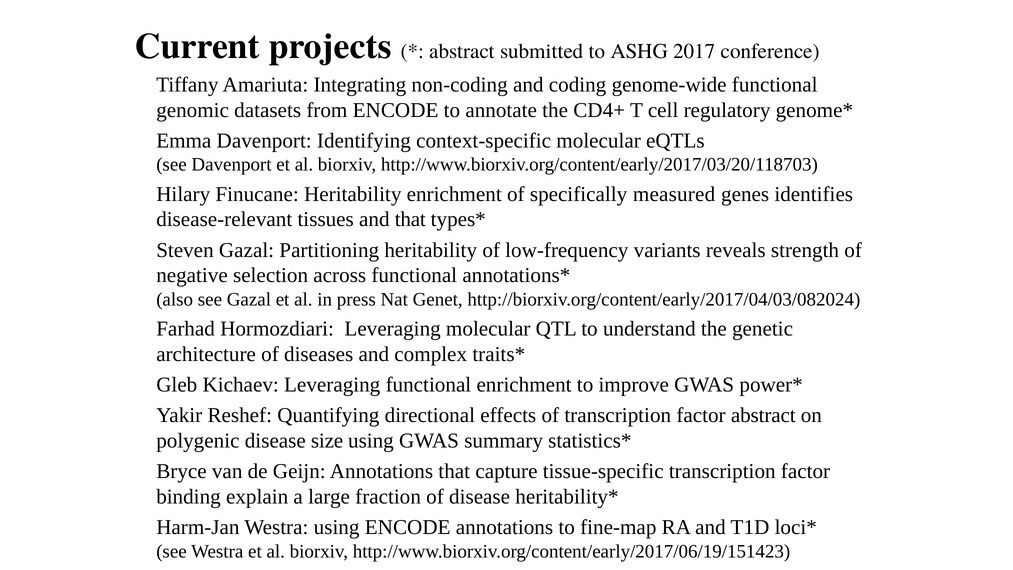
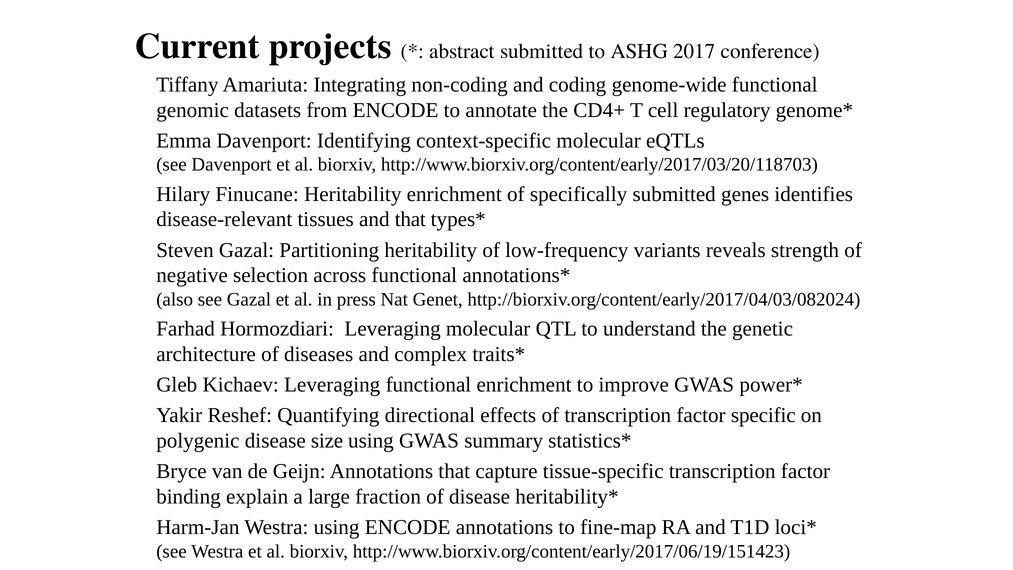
specifically measured: measured -> submitted (674, 194)
factor abstract: abstract -> specific (763, 415)
